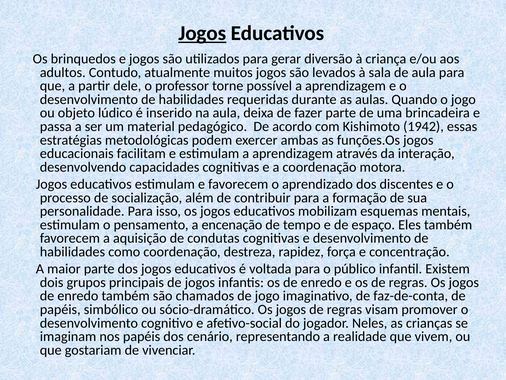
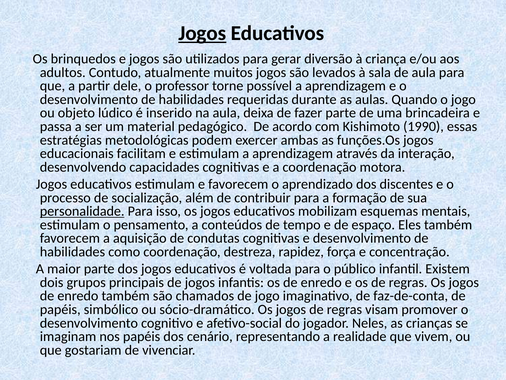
1942: 1942 -> 1990 (423, 126)
personalidade underline: none -> present (82, 211)
encenação: encenação -> conteúdos (232, 224)
